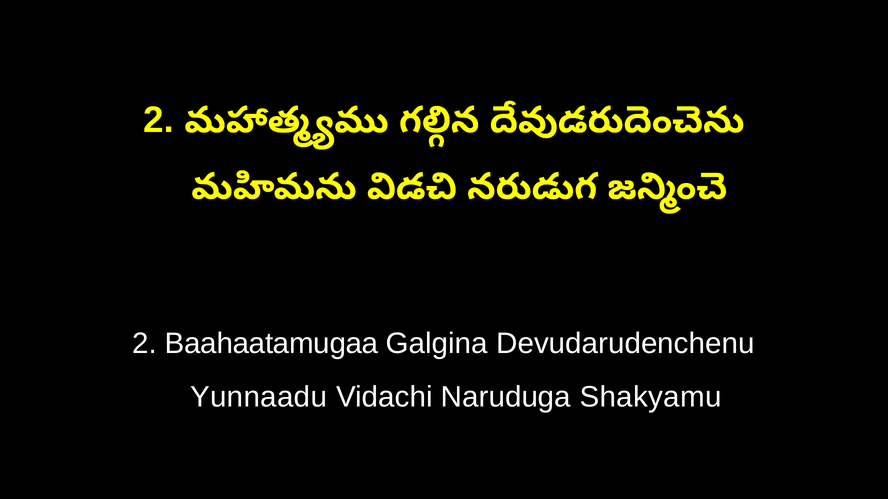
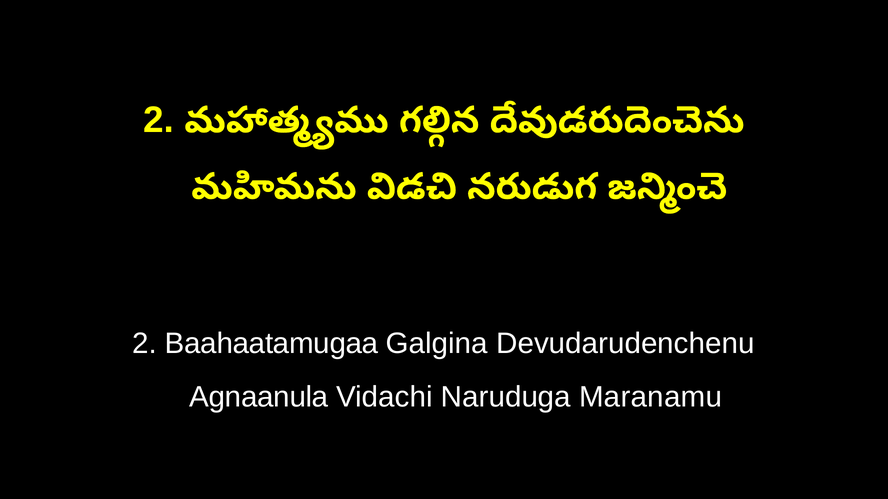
Yunnaadu: Yunnaadu -> Agnaanula (259, 397)
Shakyamu: Shakyamu -> Maranamu (651, 397)
